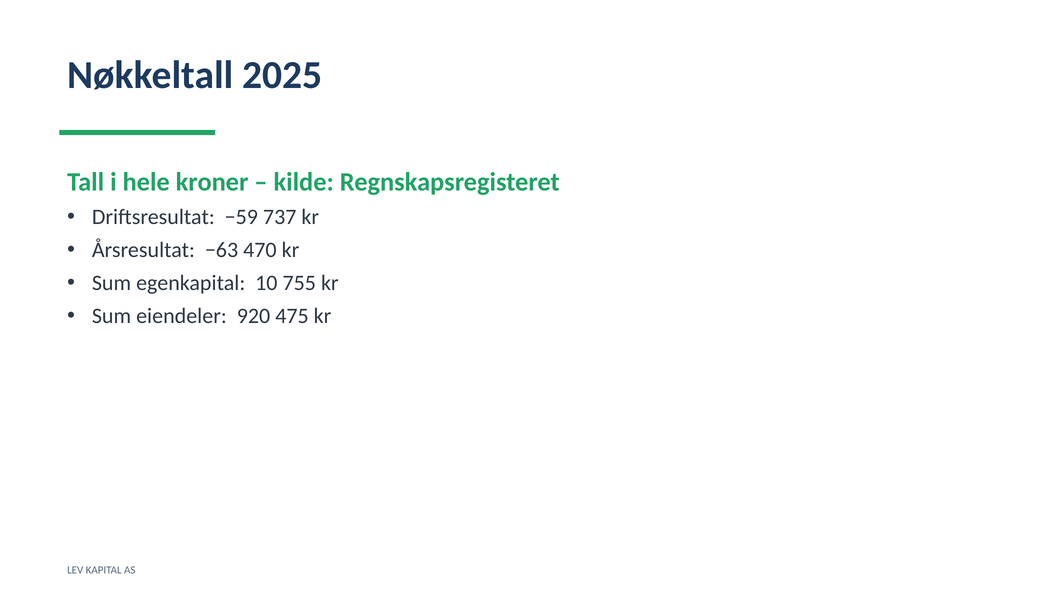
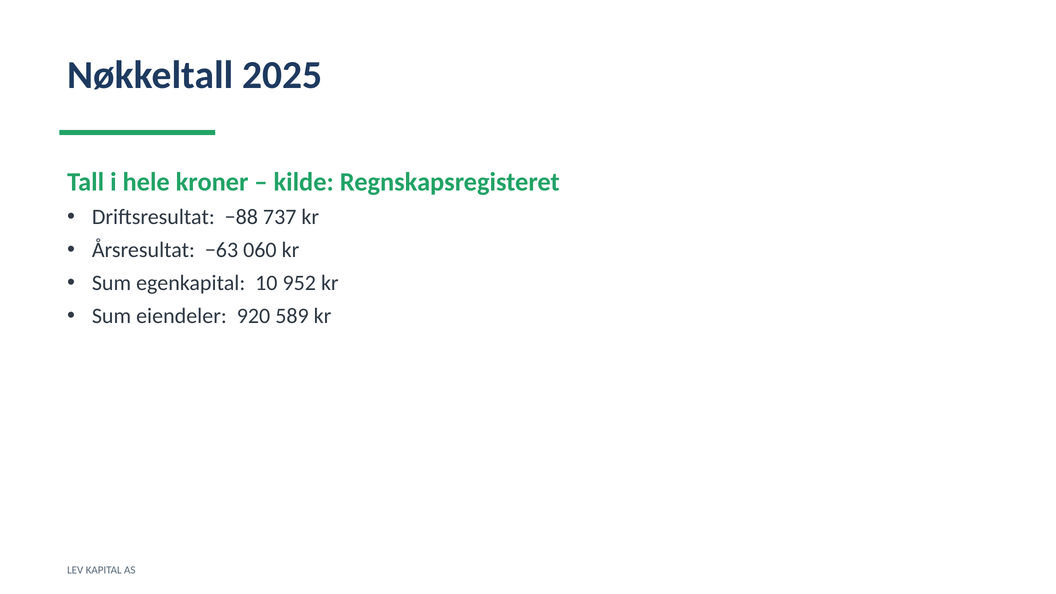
−59: −59 -> −88 (241, 217)
470: 470 -> 060 (260, 250)
755: 755 -> 952 (299, 283)
475: 475 -> 589 (292, 316)
